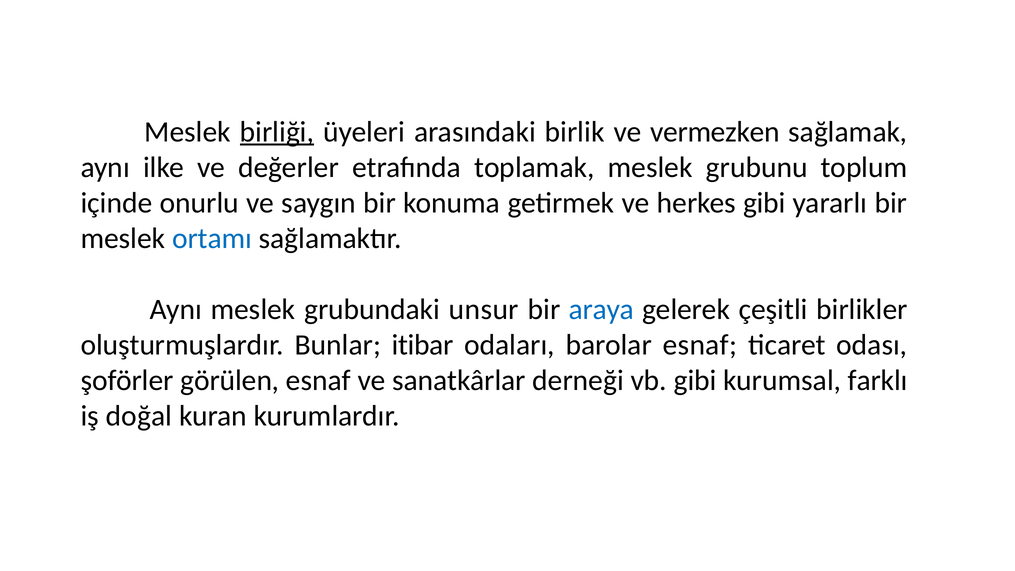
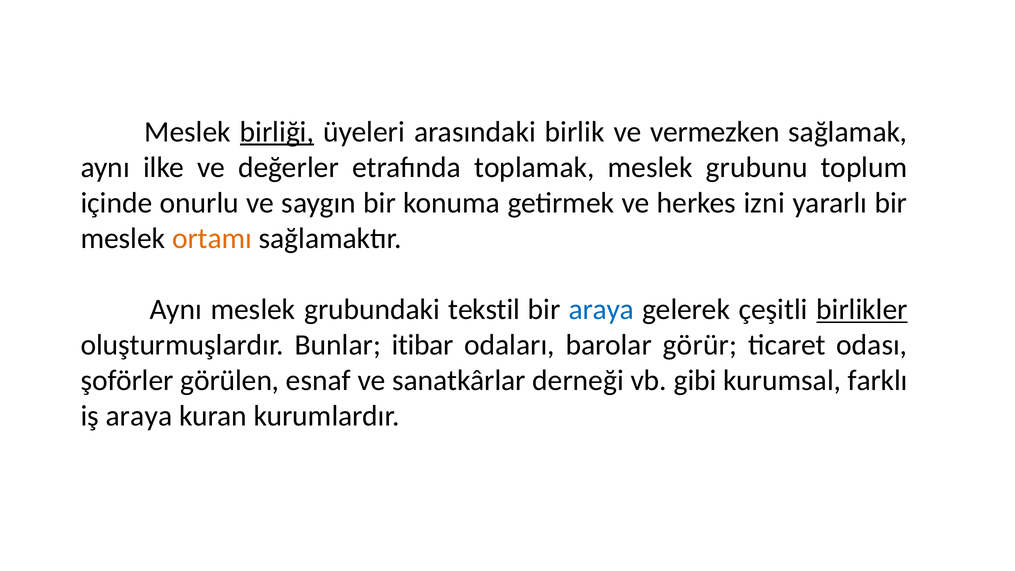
herkes gibi: gibi -> izni (764, 203)
ortamı colour: blue -> orange (212, 238)
unsur: unsur -> tekstil (484, 309)
birlikler underline: none -> present (862, 309)
barolar esnaf: esnaf -> görür (700, 345)
iş doğal: doğal -> araya (139, 416)
